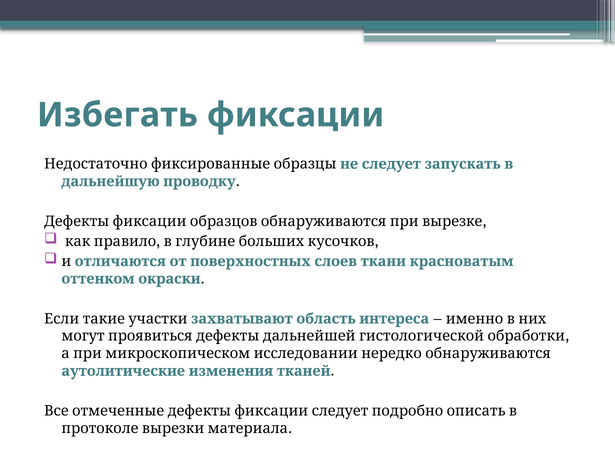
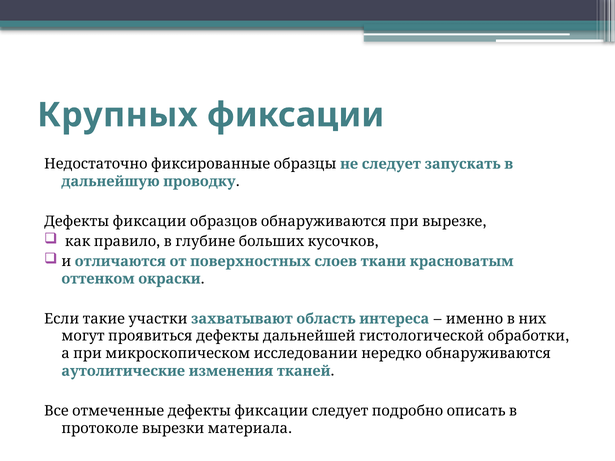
Избегать: Избегать -> Крупных (117, 115)
